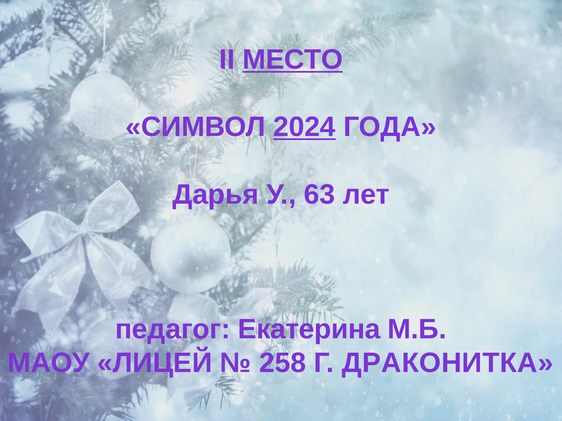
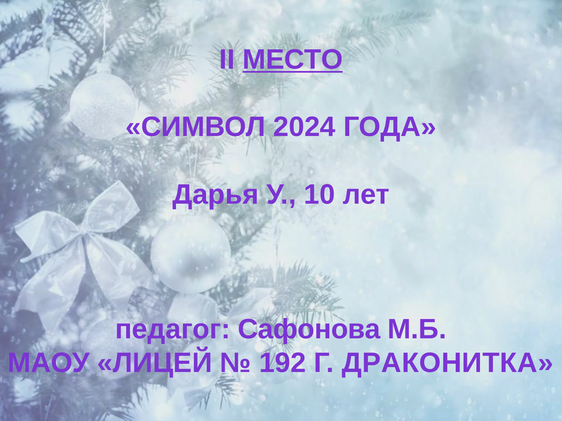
2024 underline: present -> none (304, 127)
63: 63 -> 10 (320, 195)
Екатерина: Екатерина -> Сафонова (309, 330)
258: 258 -> 192 (283, 363)
